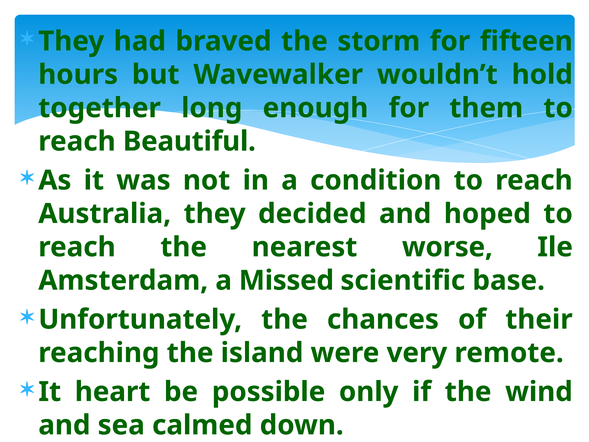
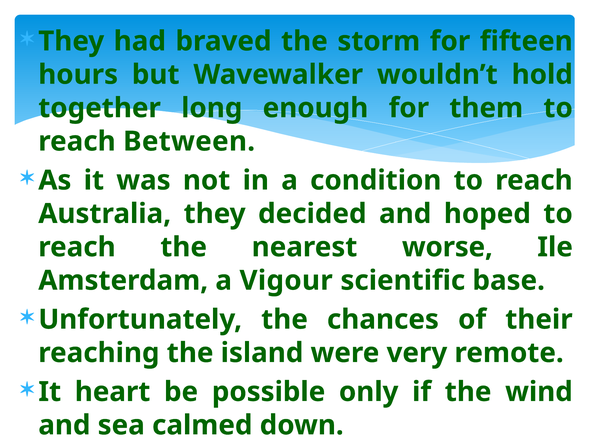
Beautiful: Beautiful -> Between (189, 141)
Missed: Missed -> Vigour (286, 280)
